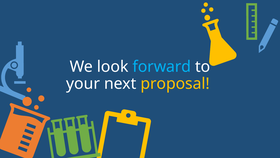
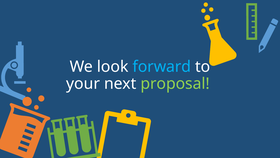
proposal colour: yellow -> light green (175, 83)
